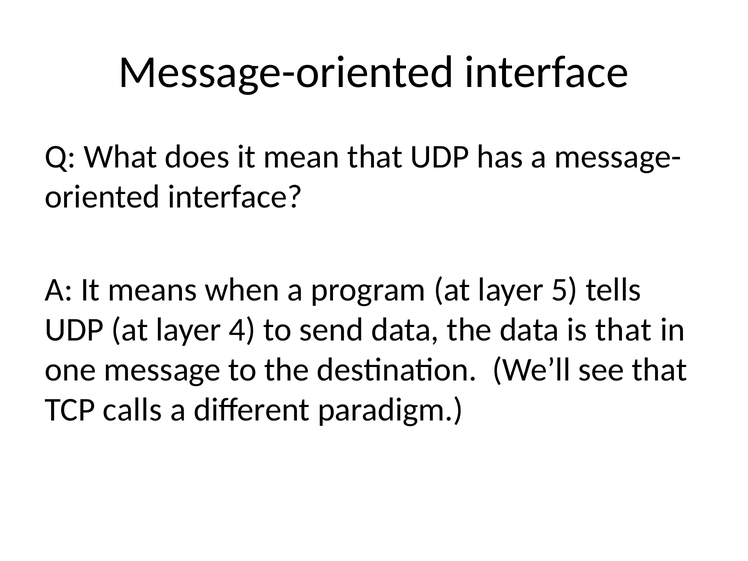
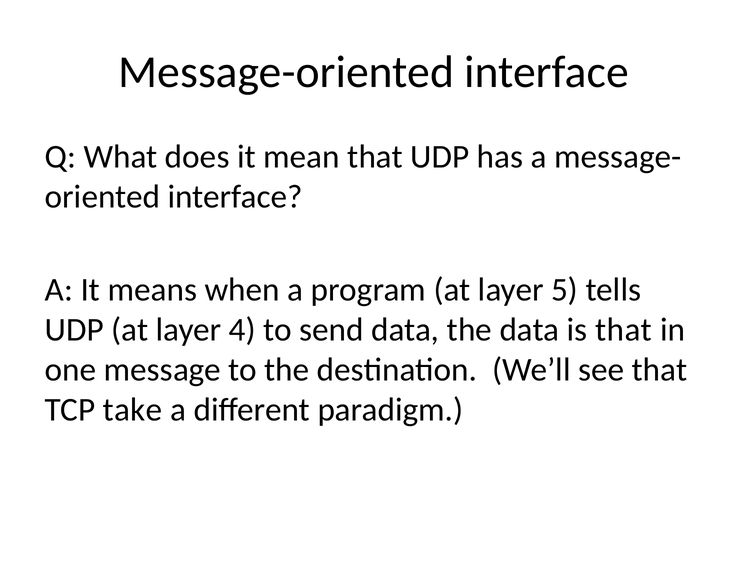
calls: calls -> take (133, 410)
